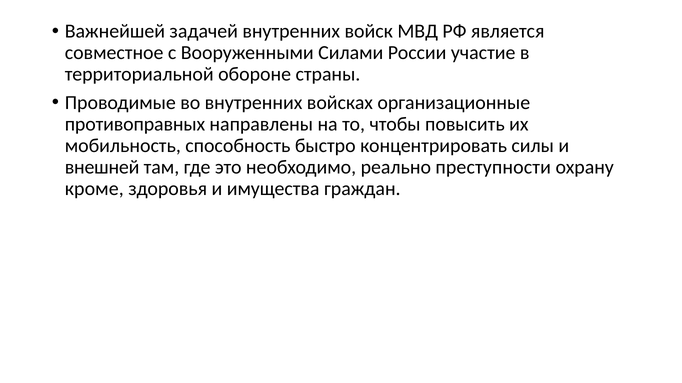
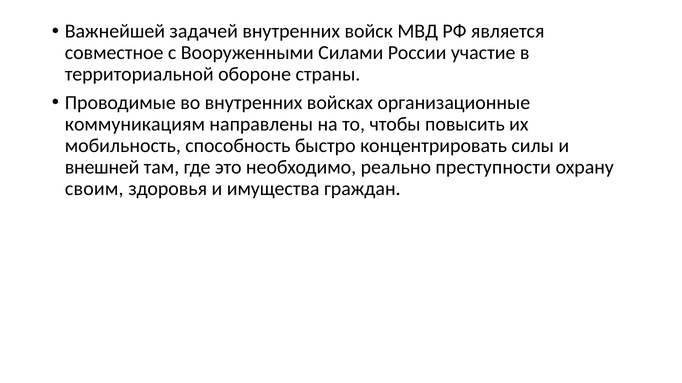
противоправных: противоправных -> коммуникациям (135, 124)
кроме: кроме -> своим (94, 189)
